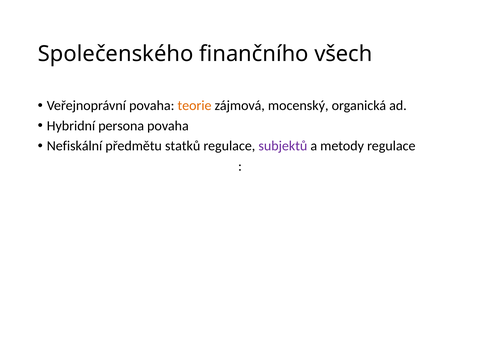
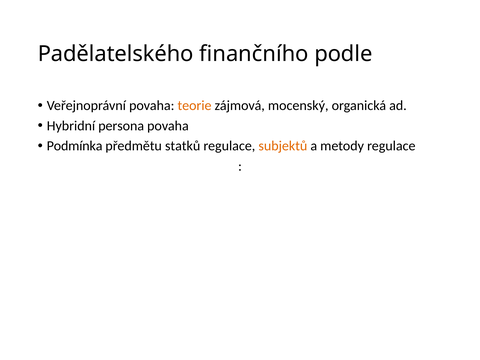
Společenského: Společenského -> Padělatelského (116, 54)
všech: všech -> podle (343, 54)
Nefiskální: Nefiskální -> Podmínka (75, 146)
subjektů colour: purple -> orange (283, 146)
